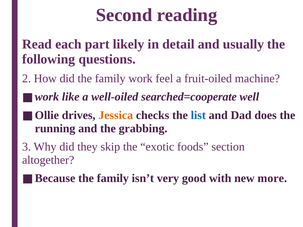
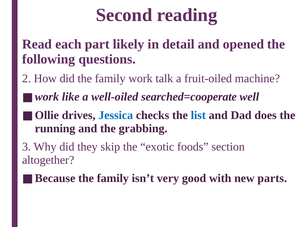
usually: usually -> opened (244, 44)
feel: feel -> talk (164, 79)
Jessica colour: orange -> blue (116, 115)
more: more -> parts (272, 178)
